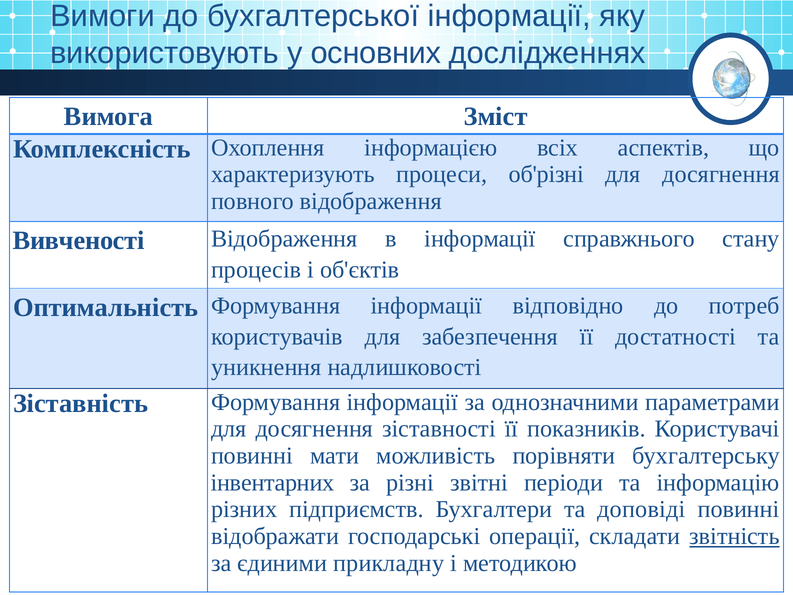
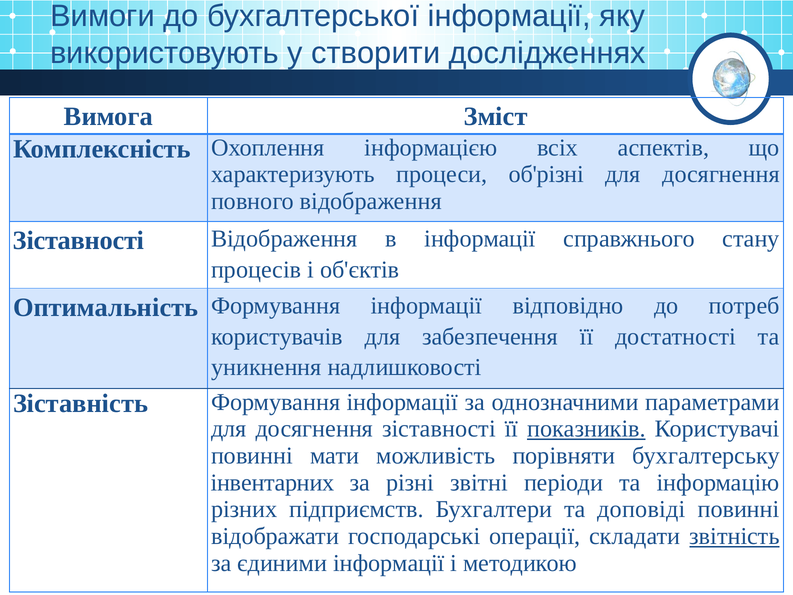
основних: основних -> створити (376, 53)
Вивченості: Вивченості -> Зіставності (79, 240)
показників underline: none -> present (586, 429)
єдиними прикладну: прикладну -> інформації (389, 563)
